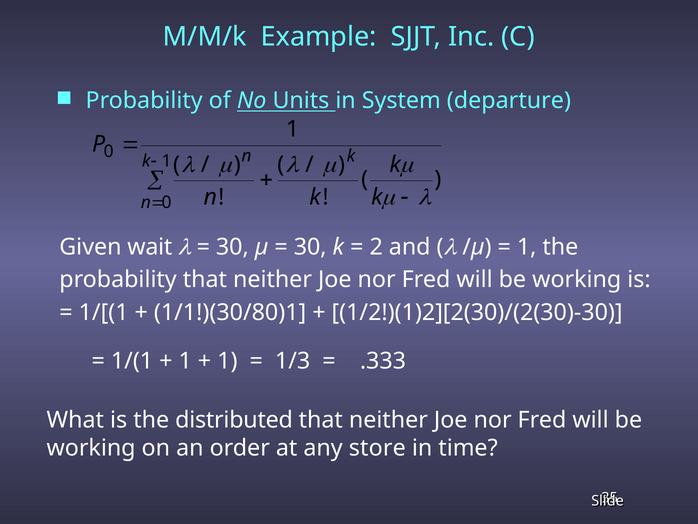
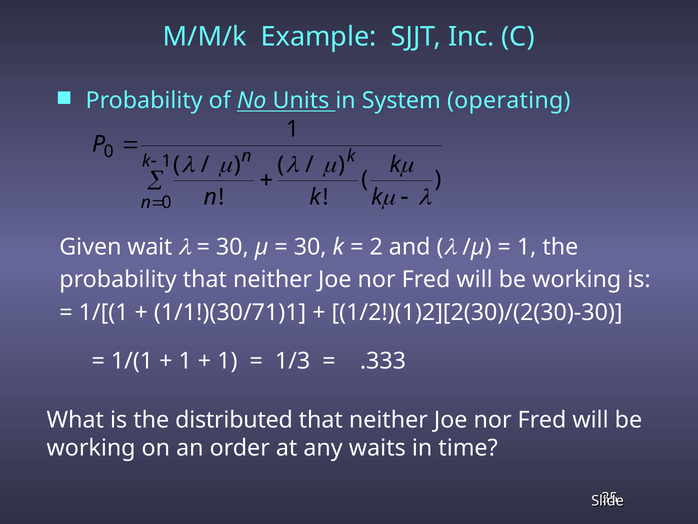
departure: departure -> operating (509, 100)
1/1!)(30/80)1: 1/1!)(30/80)1 -> 1/1!)(30/71)1 (230, 312)
store: store -> waits (377, 448)
